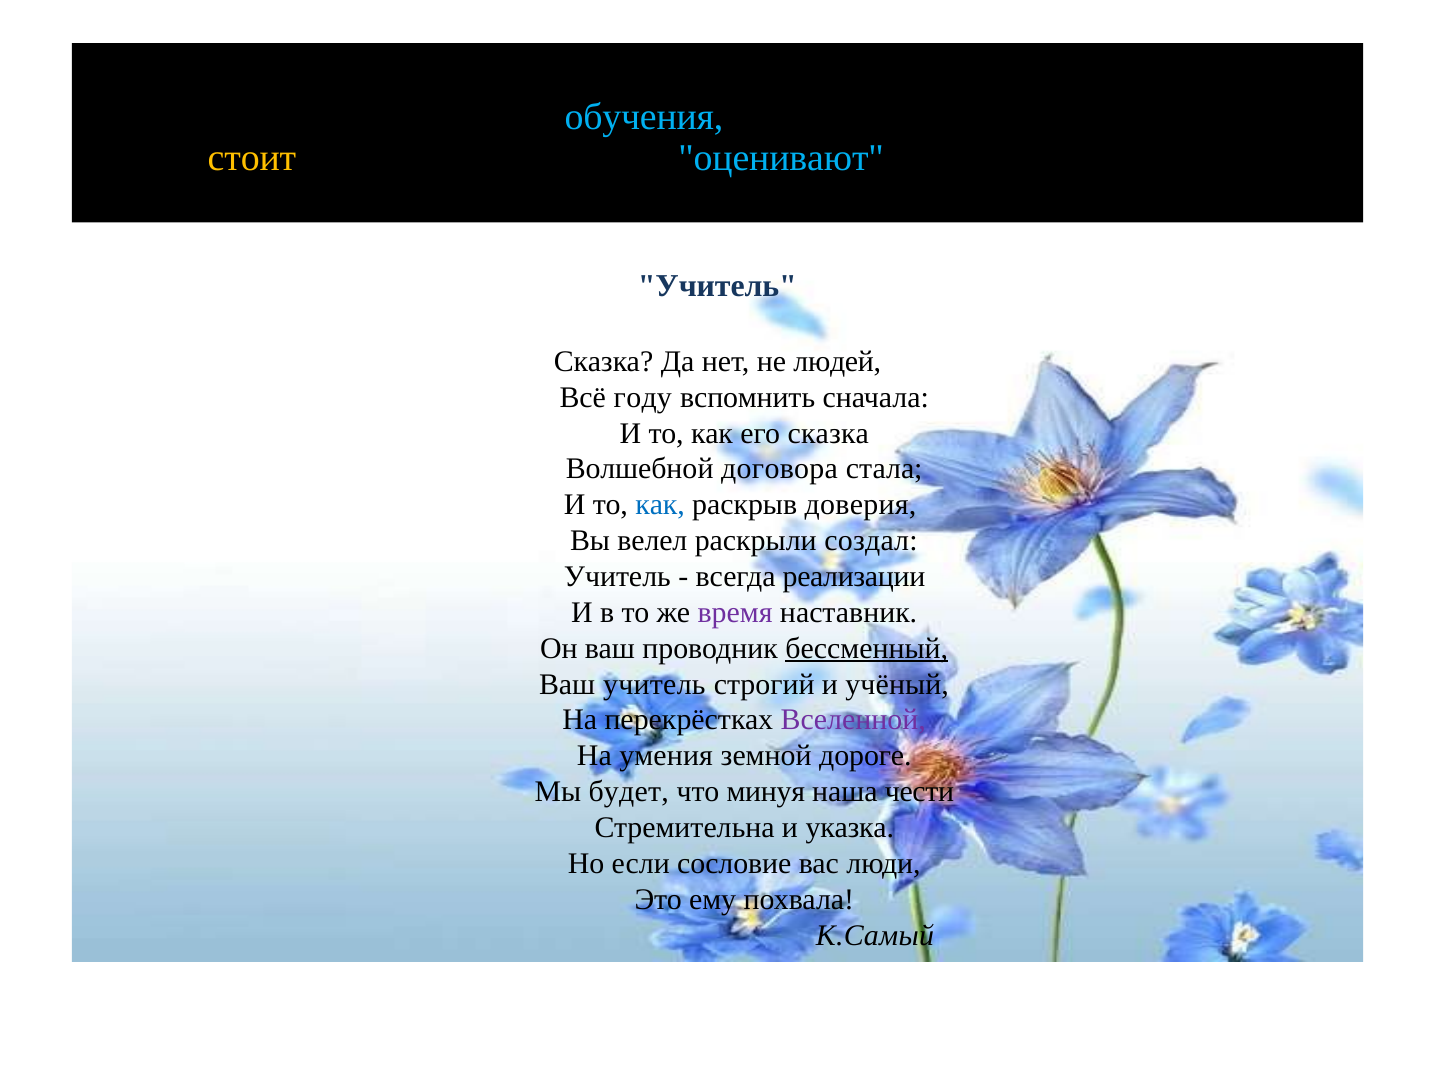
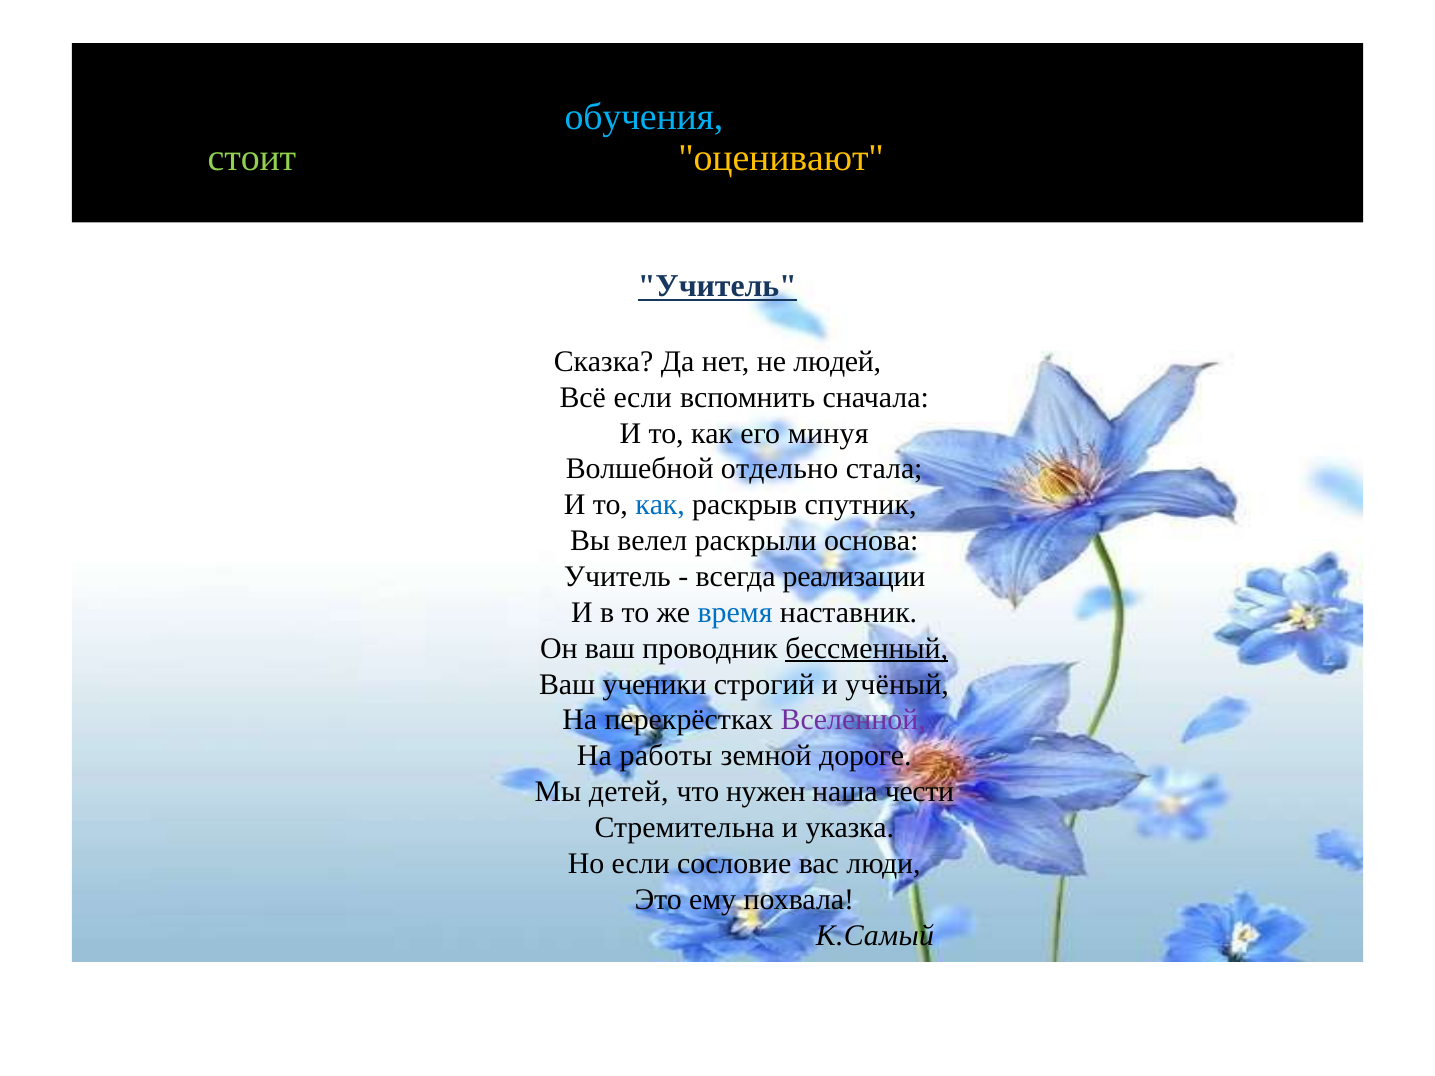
стоит colour: yellow -> light green (252, 158)
оценивают colour: light blue -> yellow (781, 158)
Учитель underline: none -> present (717, 286)
Всё году: году -> если (643, 397)
его сказка: сказка -> минуя (828, 433)
договора: договора -> отдельно (780, 469)
доверия: доверия -> спутник (861, 505)
создал: создал -> основа (871, 541)
время colour: purple -> blue (735, 613)
Ваш учитель: учитель -> ученики (655, 684)
умения: умения -> работы (666, 756)
будет: будет -> детей (629, 792)
минуя: минуя -> нужен (766, 792)
